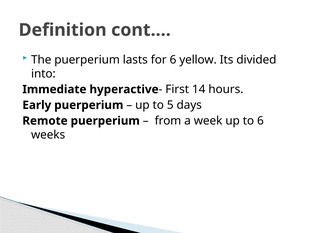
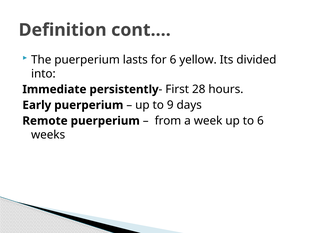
hyperactive: hyperactive -> persistently (124, 89)
14: 14 -> 28 (199, 89)
5: 5 -> 9 (170, 105)
